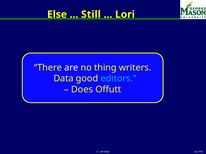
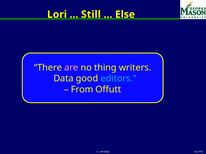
Else: Else -> Lori (57, 14)
Lori: Lori -> Else (125, 14)
are colour: white -> pink (71, 68)
Does: Does -> From (82, 90)
